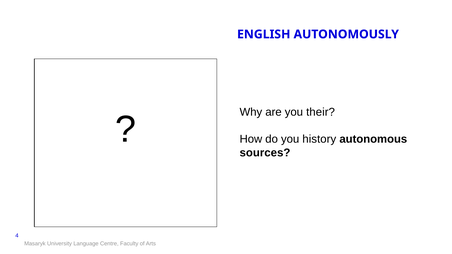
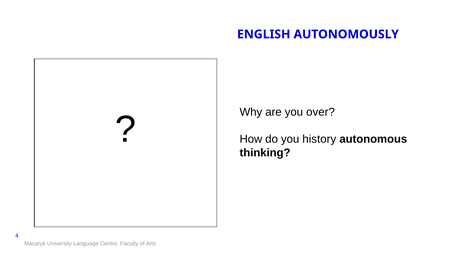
their: their -> over (321, 112)
sources: sources -> thinking (265, 153)
